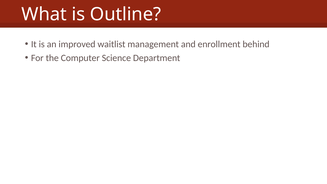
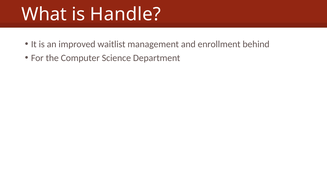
Outline: Outline -> Handle (125, 14)
